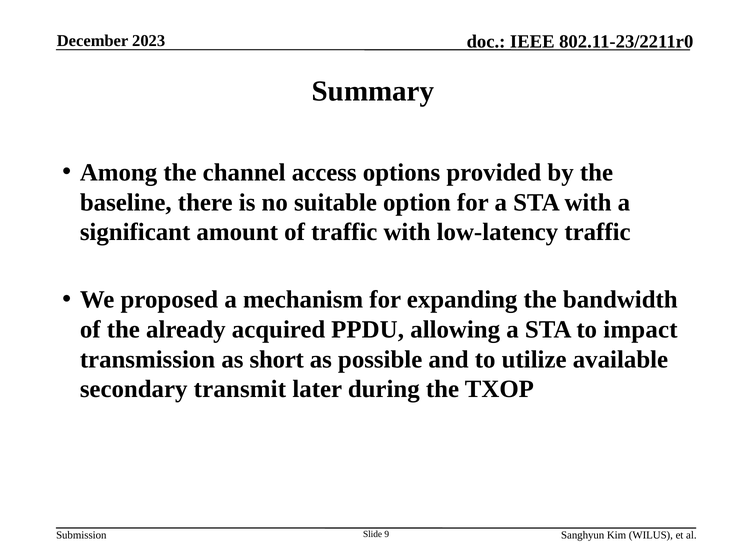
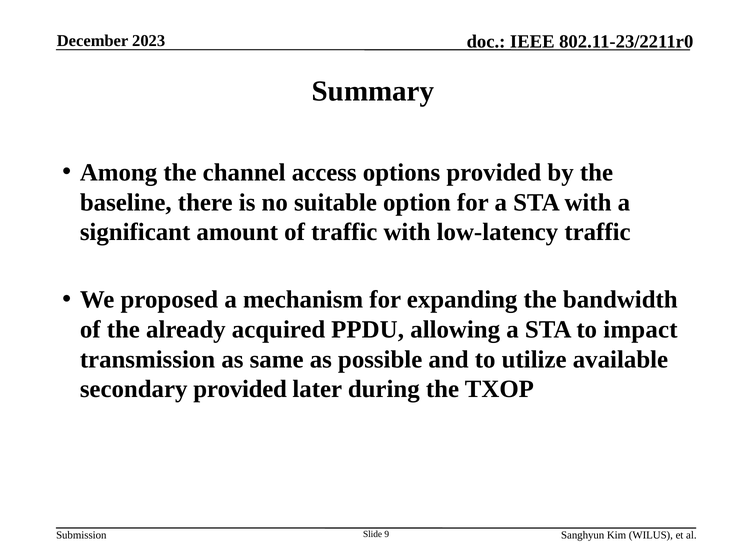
short: short -> same (277, 360)
secondary transmit: transmit -> provided (240, 389)
